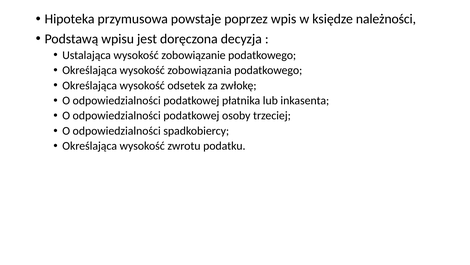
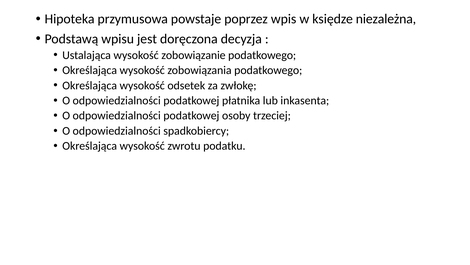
należności: należności -> niezależna (386, 19)
